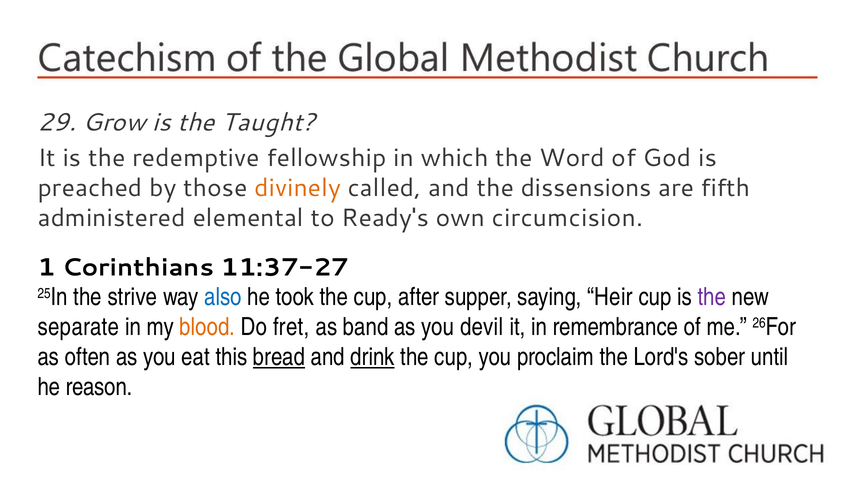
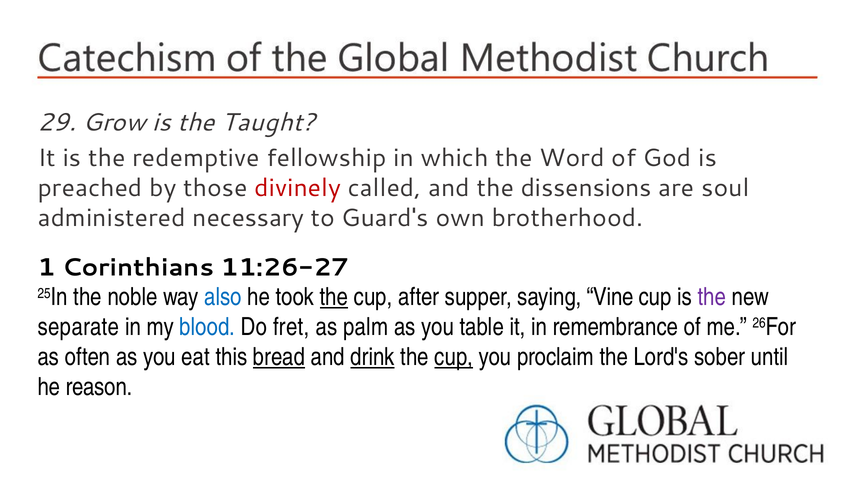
divinely colour: orange -> red (298, 188)
fifth: fifth -> soul (725, 188)
elemental: elemental -> necessary (248, 218)
Ready's: Ready's -> Guard's (385, 218)
circumcision: circumcision -> brotherhood (568, 218)
11:37-27: 11:37-27 -> 11:26-27 (285, 267)
strive: strive -> noble (133, 297)
the underline: none -> present (334, 297)
Heir: Heir -> Vine (610, 297)
blood colour: orange -> blue (207, 327)
band: band -> palm (366, 327)
devil: devil -> table (482, 327)
cup underline: none -> present (454, 357)
